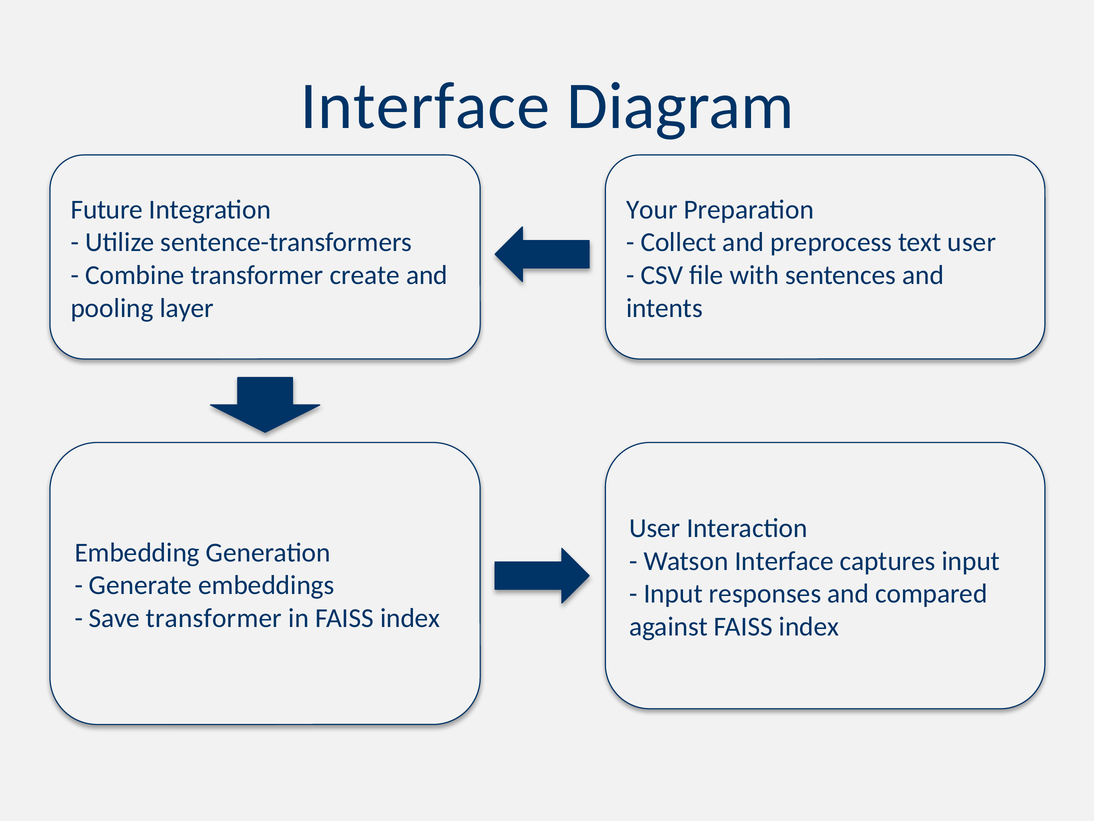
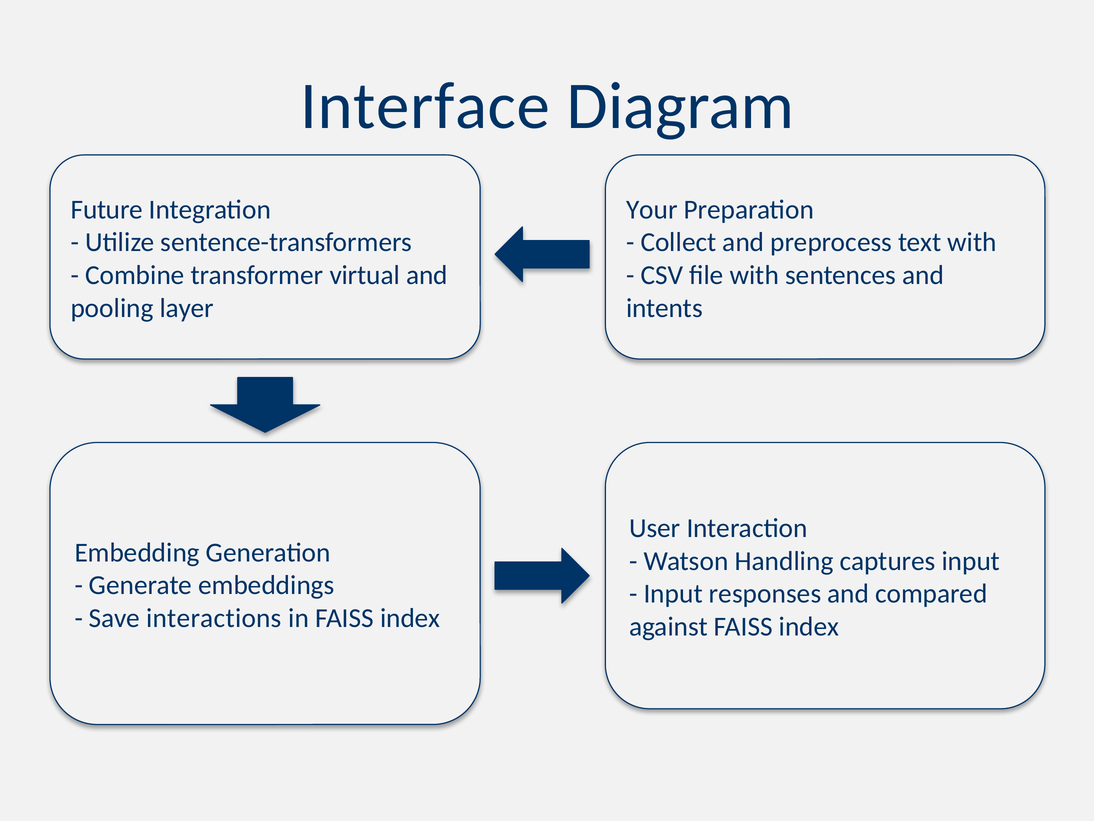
text user: user -> with (972, 242)
create: create -> virtual (365, 275)
Watson Interface: Interface -> Handling (784, 561)
Save transformer: transformer -> interactions (214, 618)
